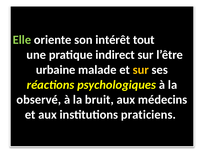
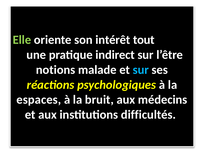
urbaine: urbaine -> notions (56, 70)
sur colour: yellow -> light blue (141, 70)
observé: observé -> espaces (39, 100)
praticiens: praticiens -> difficultés (148, 115)
